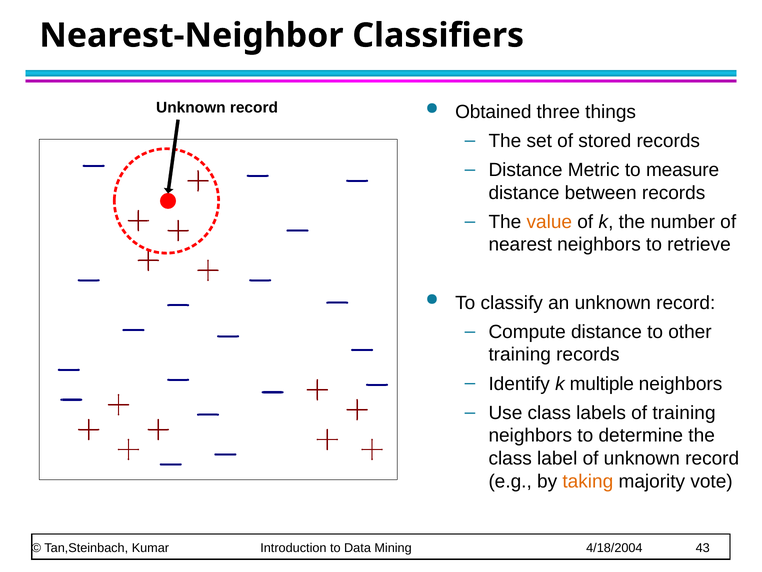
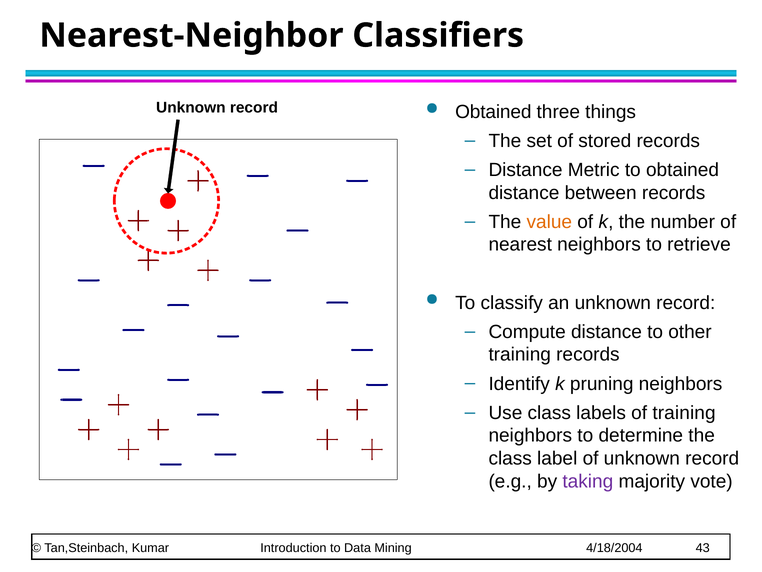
to measure: measure -> obtained (683, 170)
multiple: multiple -> pruning (602, 383)
taking colour: orange -> purple (588, 481)
